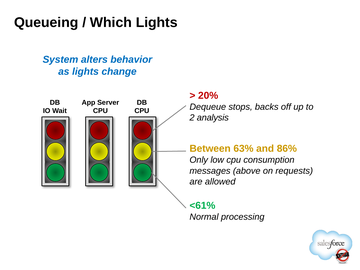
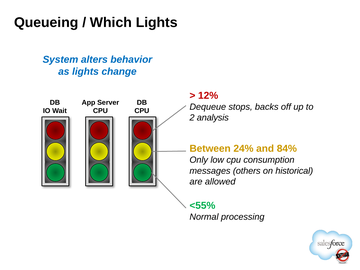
20%: 20% -> 12% (208, 95)
63%: 63% -> 24% (243, 149)
86%: 86% -> 84% (287, 149)
above: above -> others (247, 171)
requests: requests -> historical (294, 171)
<61%: <61% -> <55% (202, 206)
